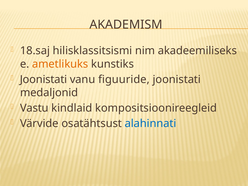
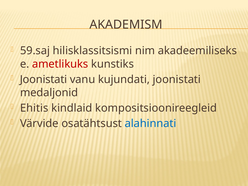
18.saj: 18.saj -> 59.saj (35, 51)
ametlikuks colour: orange -> red (60, 64)
figuuride: figuuride -> kujundati (124, 79)
Vastu: Vastu -> Ehitis (34, 108)
